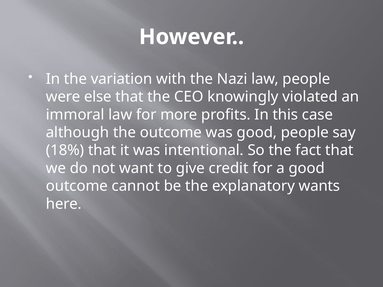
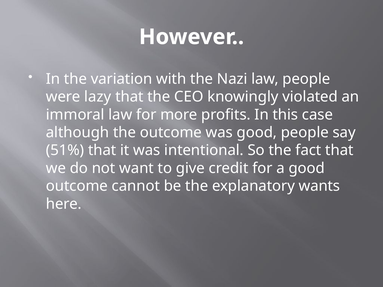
else: else -> lazy (98, 97)
18%: 18% -> 51% (65, 150)
